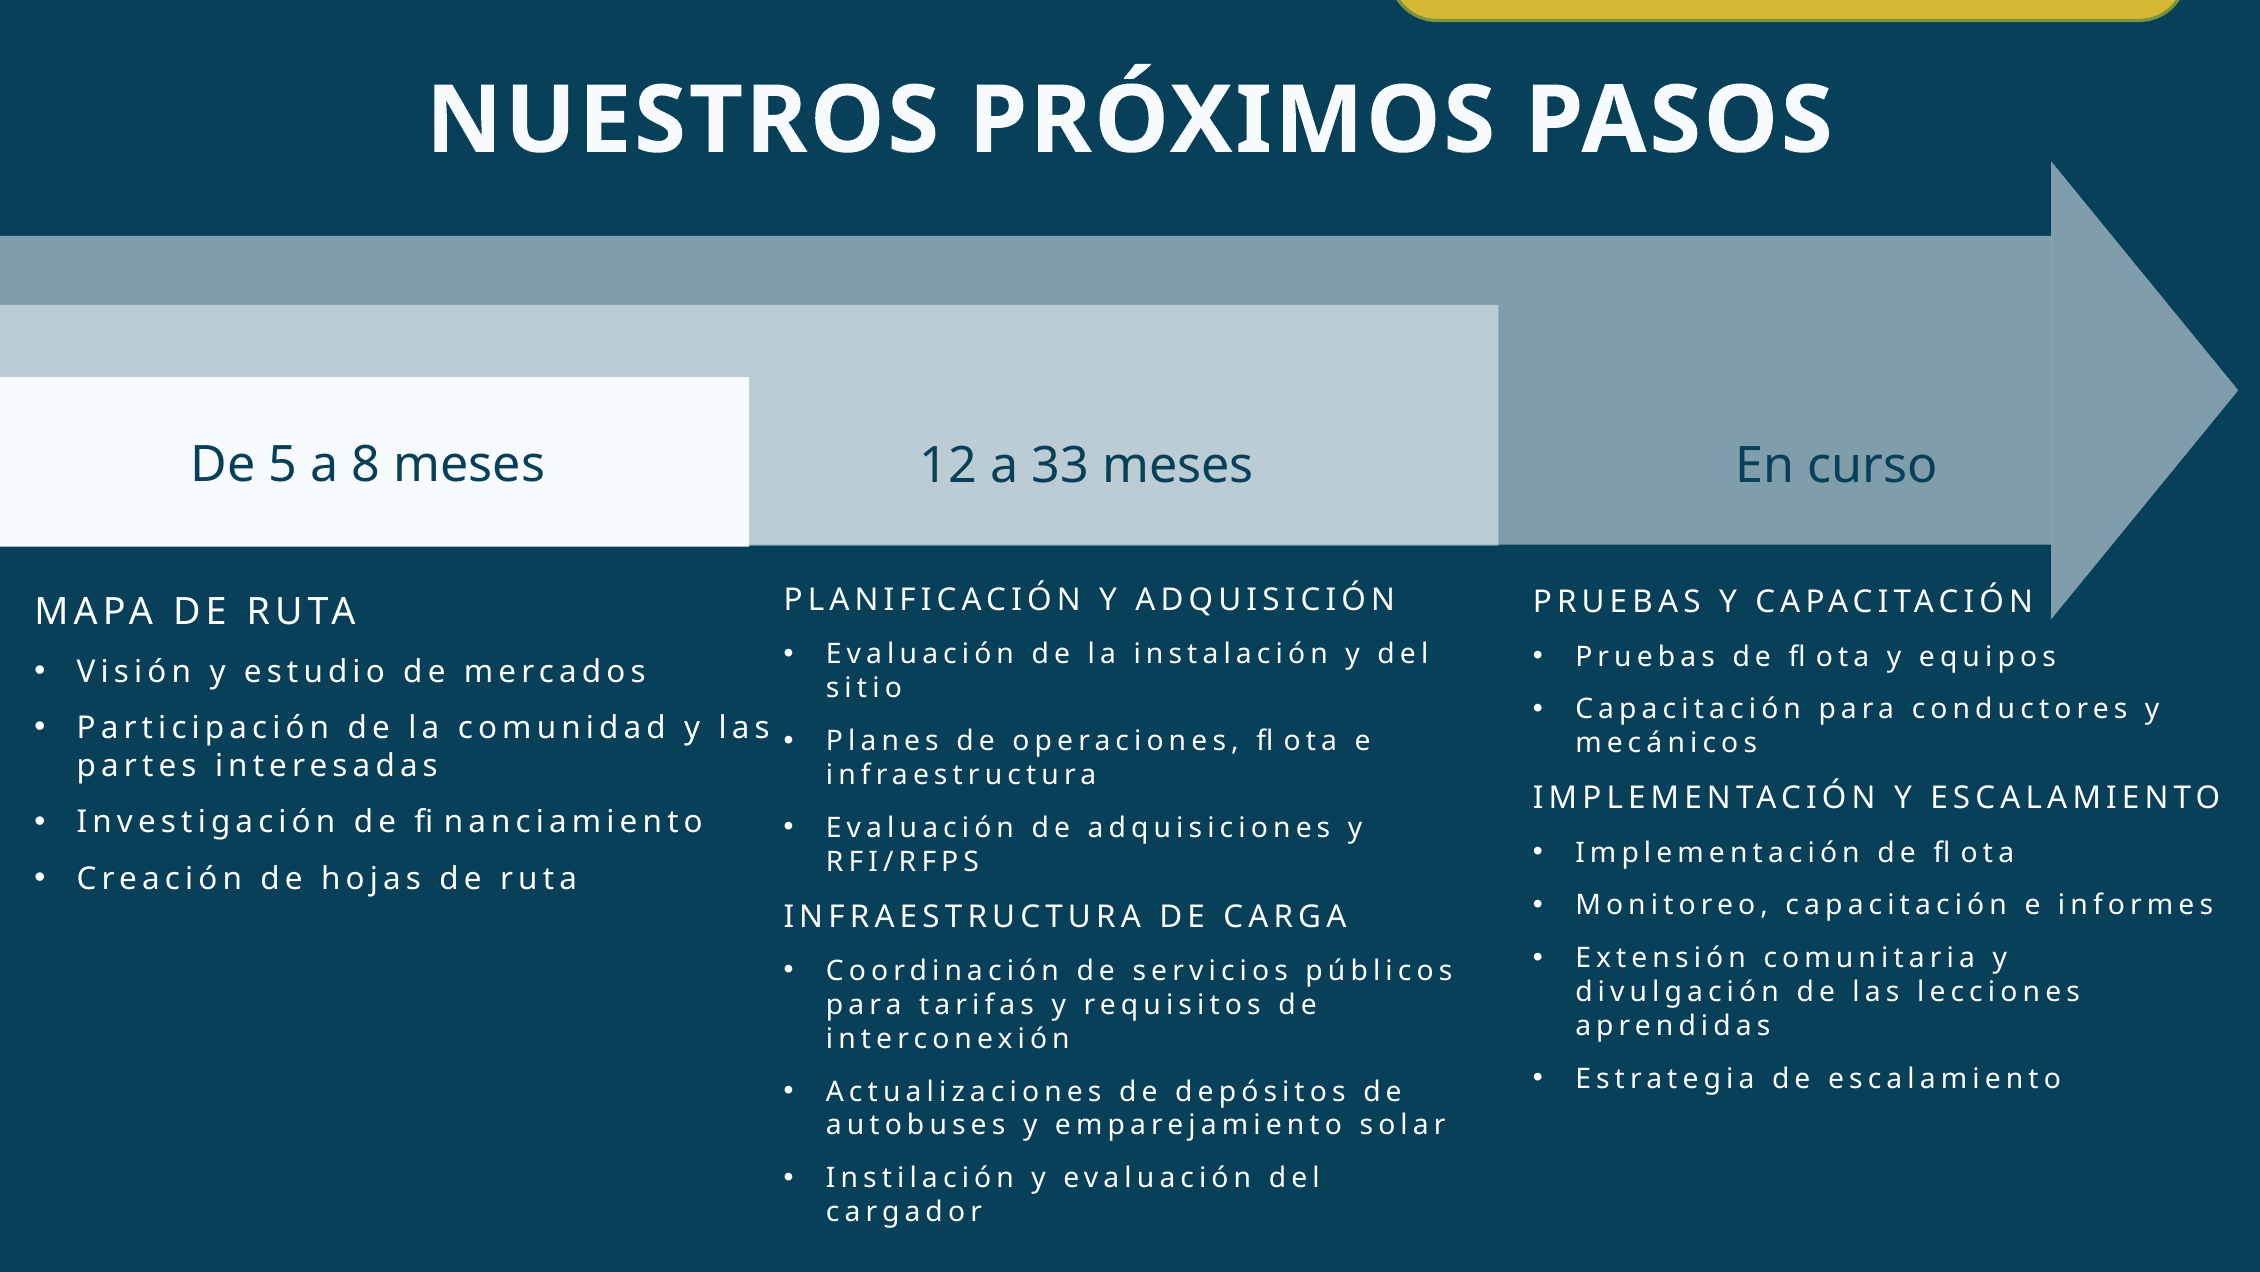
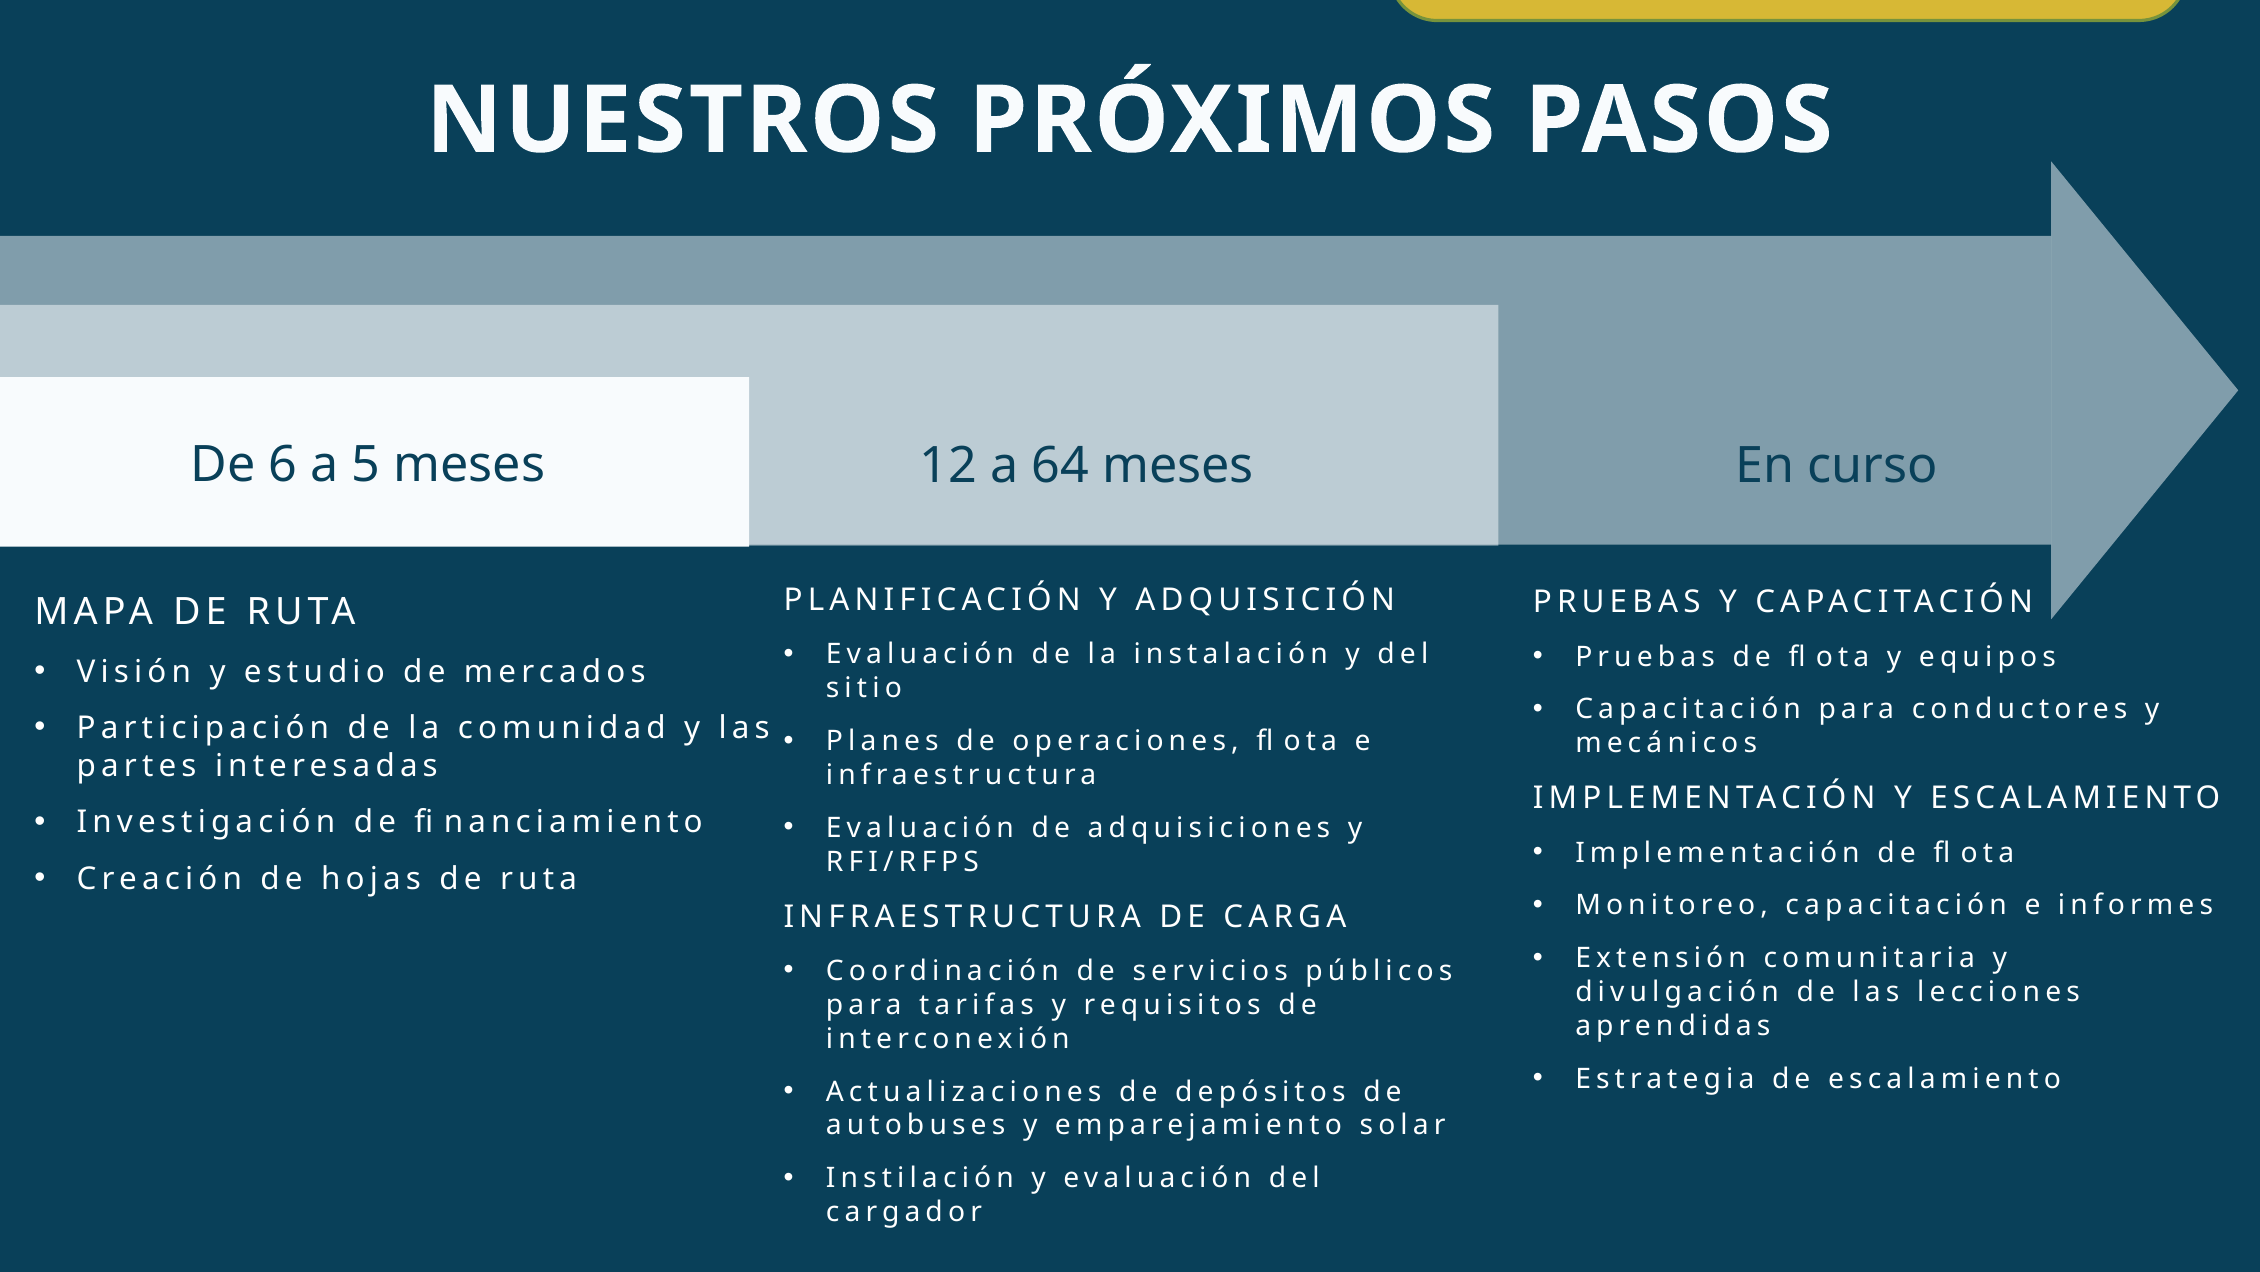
5: 5 -> 6 (283, 465)
8: 8 -> 5 (366, 465)
33: 33 -> 64 (1060, 465)
